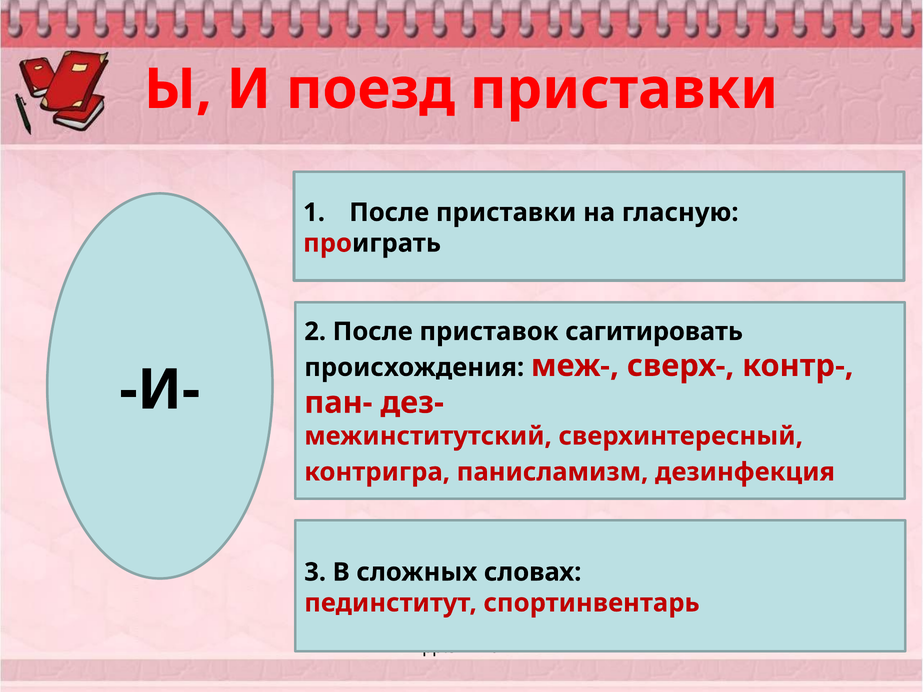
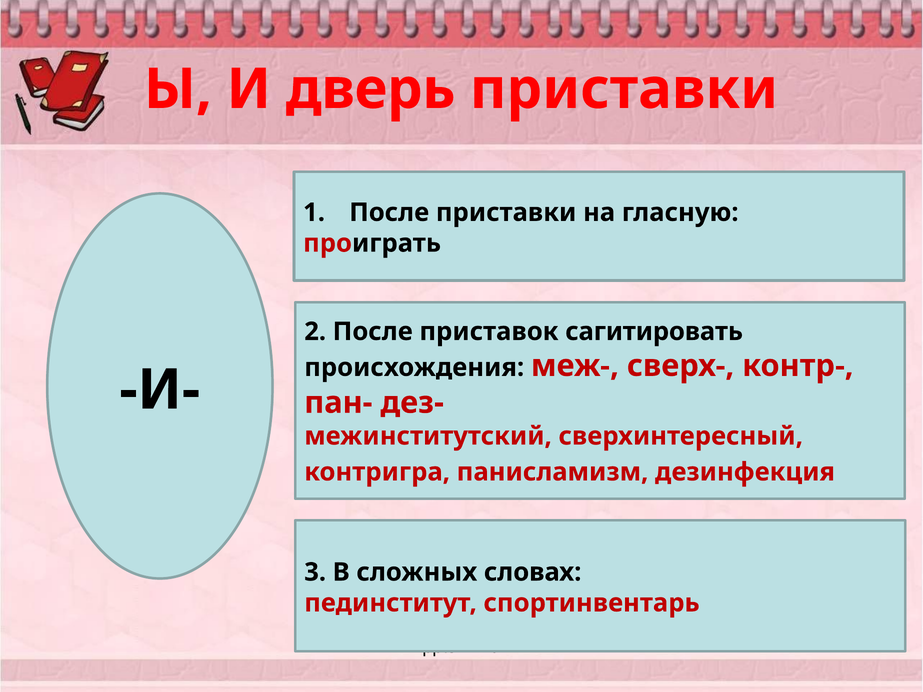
поезд: поезд -> дверь (371, 89)
